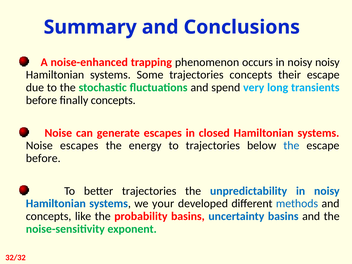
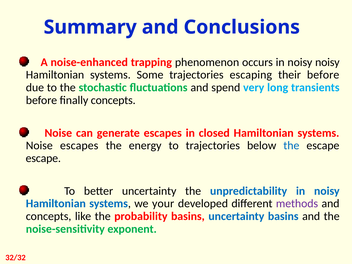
trajectories concepts: concepts -> escaping (251, 75)
their escape: escape -> before (323, 75)
before: before -> escape (43, 158)
better trajectories: trajectories -> uncertainty (149, 191)
methods colour: blue -> purple (297, 204)
